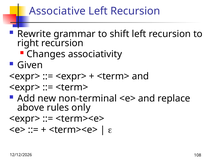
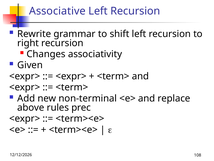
only: only -> prec (81, 107)
